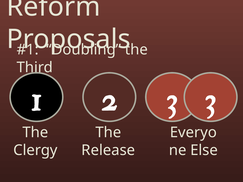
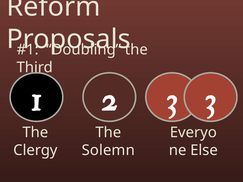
Release: Release -> Solemn (108, 150)
